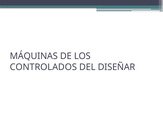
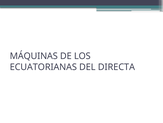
CONTROLADOS: CONTROLADOS -> ECUATORIANAS (43, 67)
DISEÑAR: DISEÑAR -> DIRECTA (116, 67)
